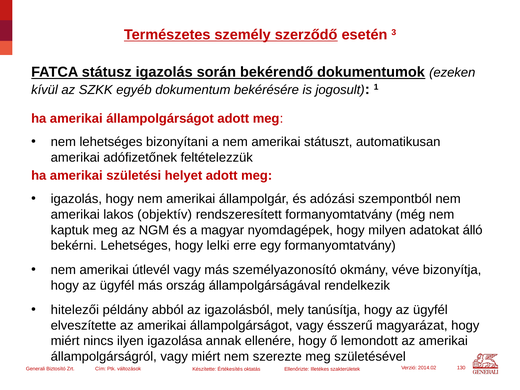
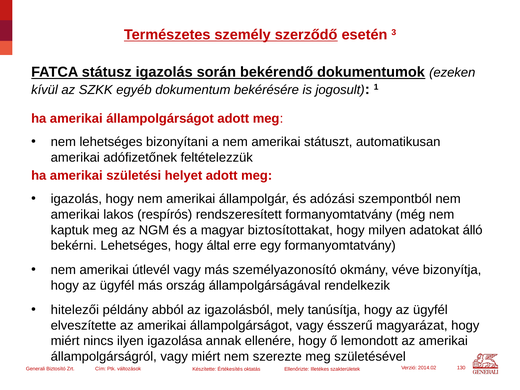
objektív: objektív -> respírós (165, 214)
nyomdagépek: nyomdagépek -> biztosítottakat (290, 230)
lelki: lelki -> által (218, 246)
